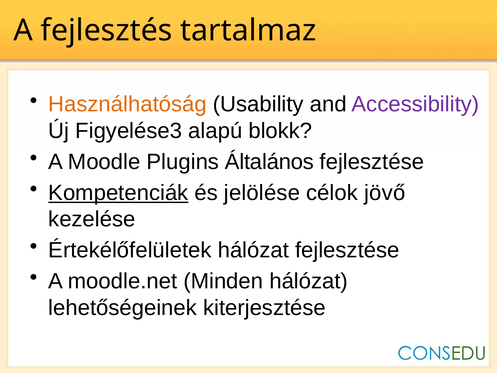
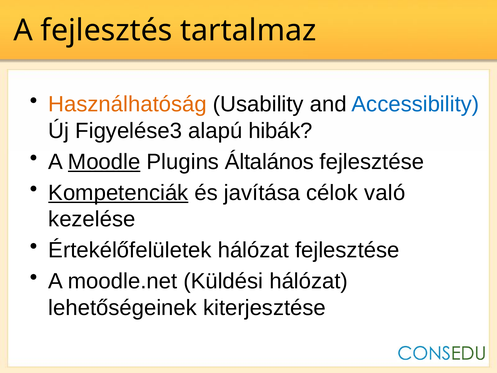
Accessibility colour: purple -> blue (415, 104)
blokk: blokk -> hibák (280, 131)
Moodle underline: none -> present (104, 162)
jelölése: jelölése -> javítása (262, 193)
jövő: jövő -> való (385, 193)
Minden: Minden -> Küldési (223, 281)
